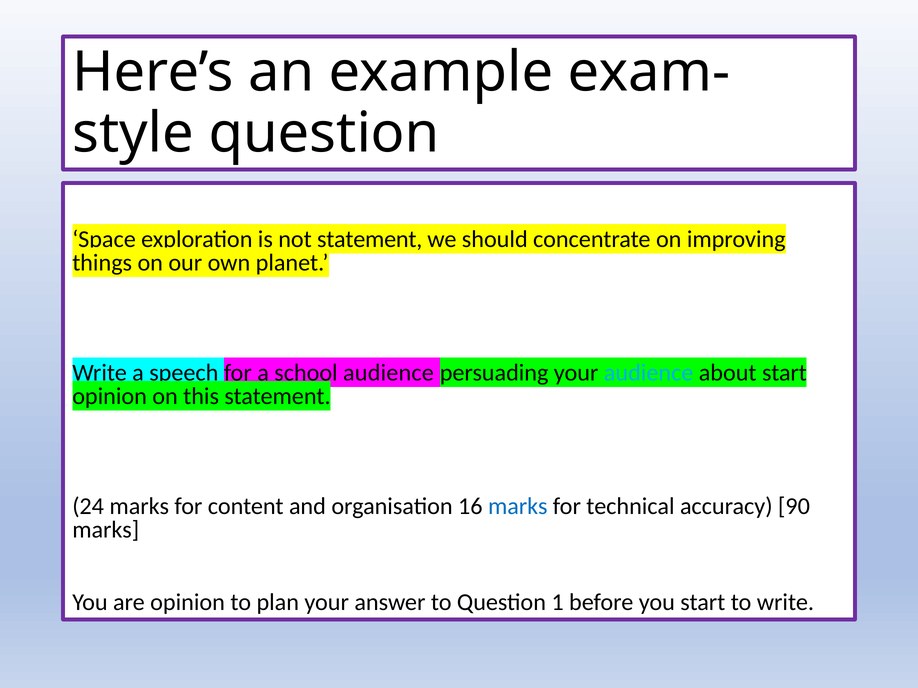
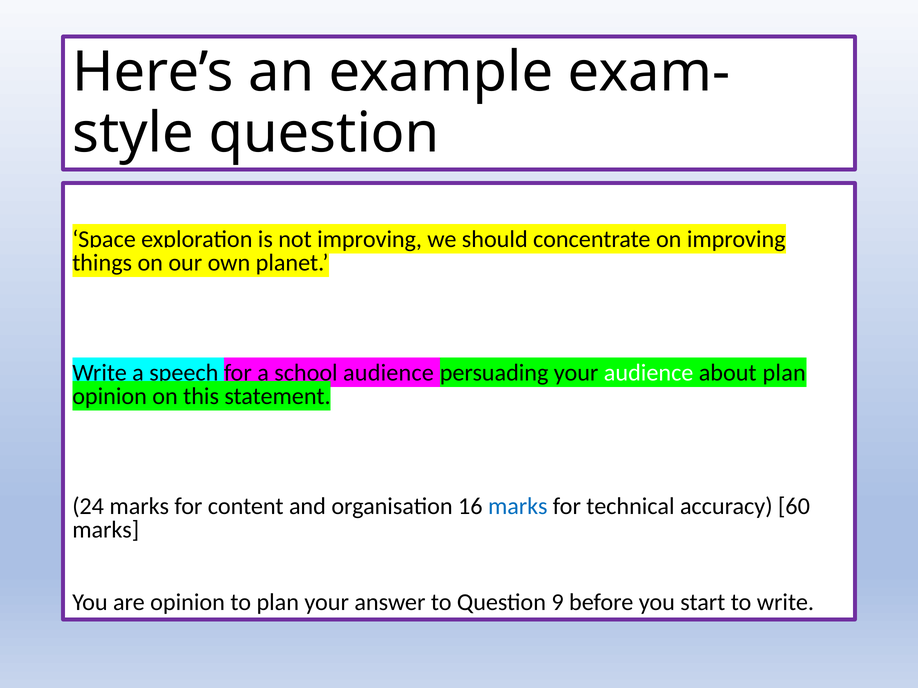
statement: statement -> improving (370, 239)
audience colour: light blue -> white (649, 373)
about start: start -> plan (784, 373)
90: 90 -> 60 (794, 507)
1: 1 -> 9 (558, 603)
